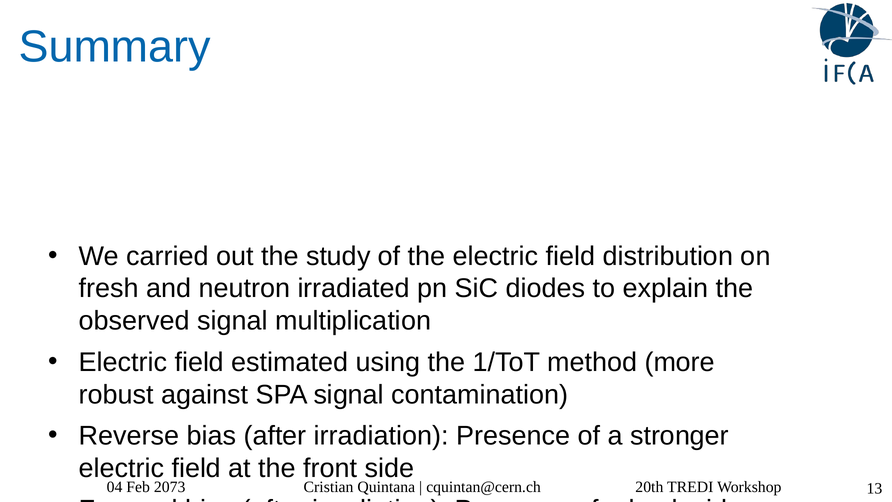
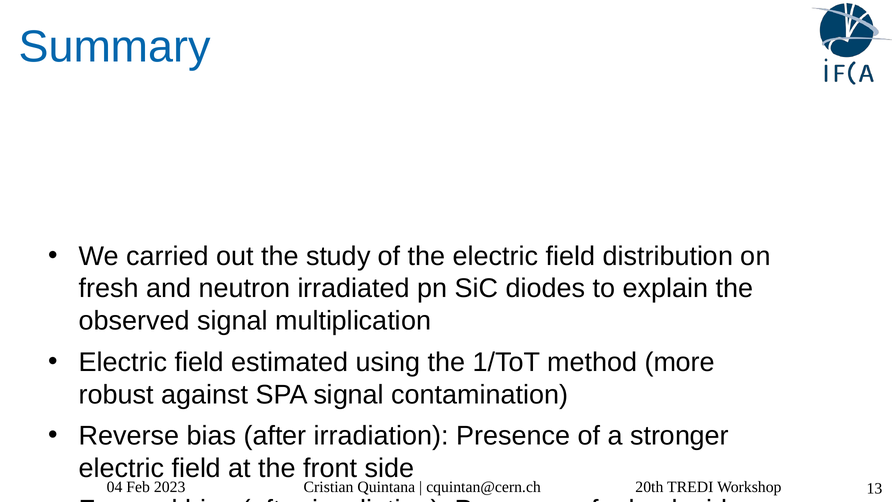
2073: 2073 -> 2023 (170, 487)
